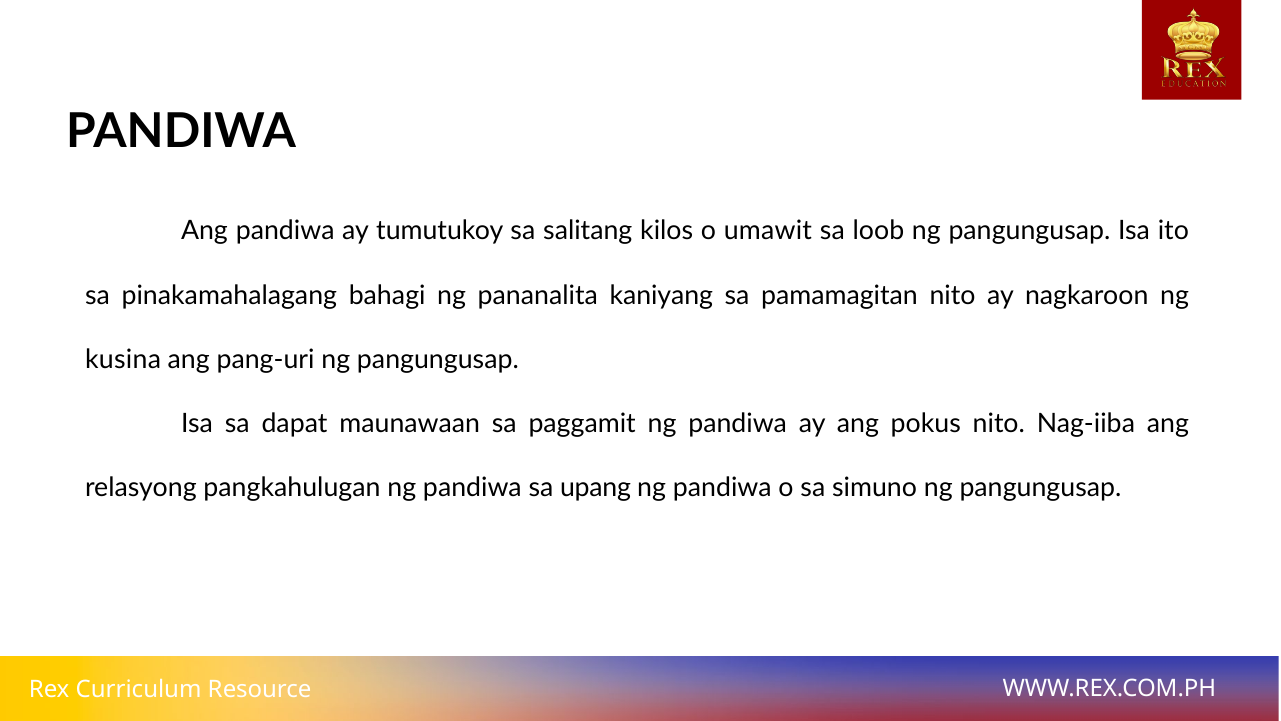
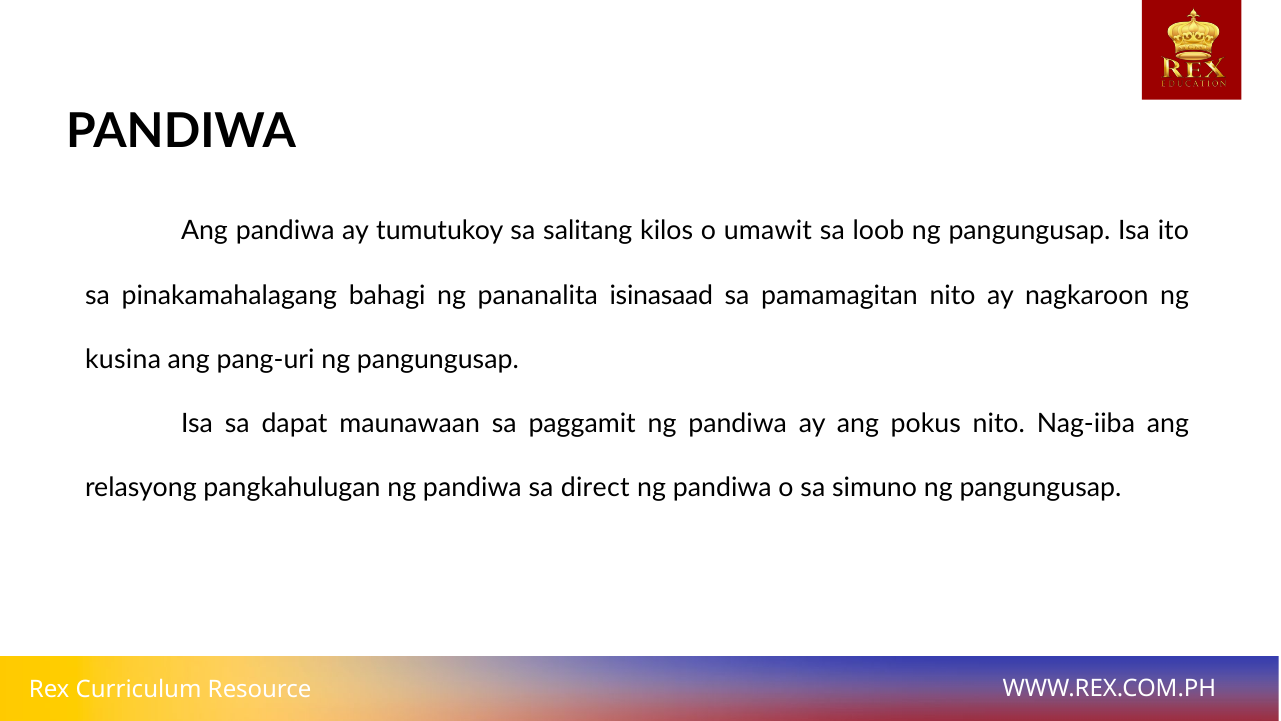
kaniyang: kaniyang -> isinasaad (661, 295)
upang: upang -> direct (595, 487)
